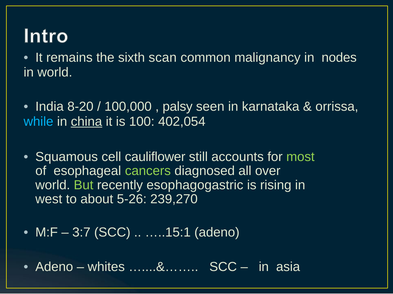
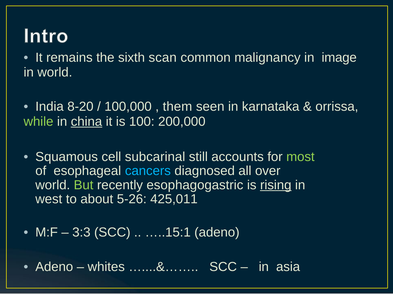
nodes: nodes -> image (339, 58)
palsy: palsy -> them (177, 107)
while colour: light blue -> light green (38, 122)
402,054: 402,054 -> 200,000 (182, 122)
cauliflower: cauliflower -> subcarinal (155, 157)
cancers colour: light green -> light blue (148, 171)
rising underline: none -> present (276, 185)
239,270: 239,270 -> 425,011 (174, 200)
3:7: 3:7 -> 3:3 (81, 233)
